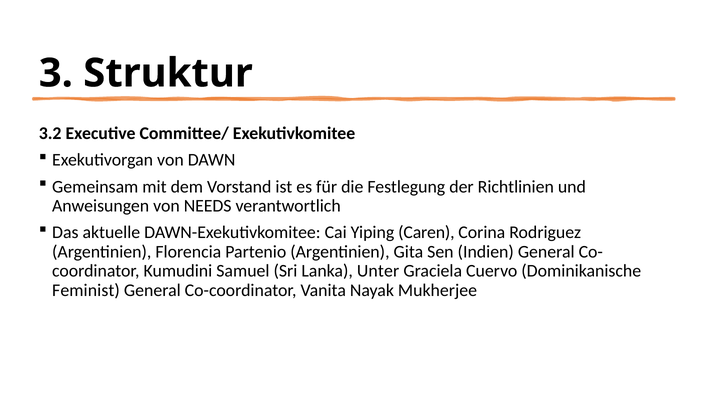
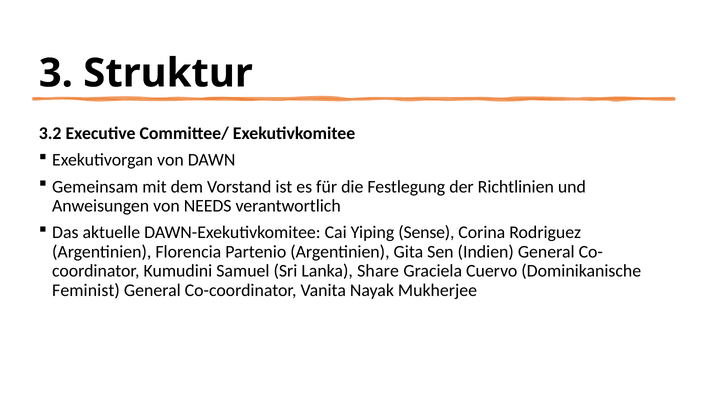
Caren: Caren -> Sense (426, 232)
Unter: Unter -> Share (378, 271)
